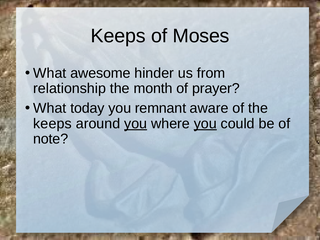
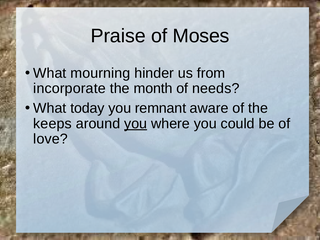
Keeps: Keeps -> Praise (118, 36)
awesome: awesome -> mourning (100, 73)
relationship: relationship -> incorporate (69, 88)
prayer: prayer -> needs (216, 88)
you underline: present -> none (205, 124)
note: note -> love (51, 139)
